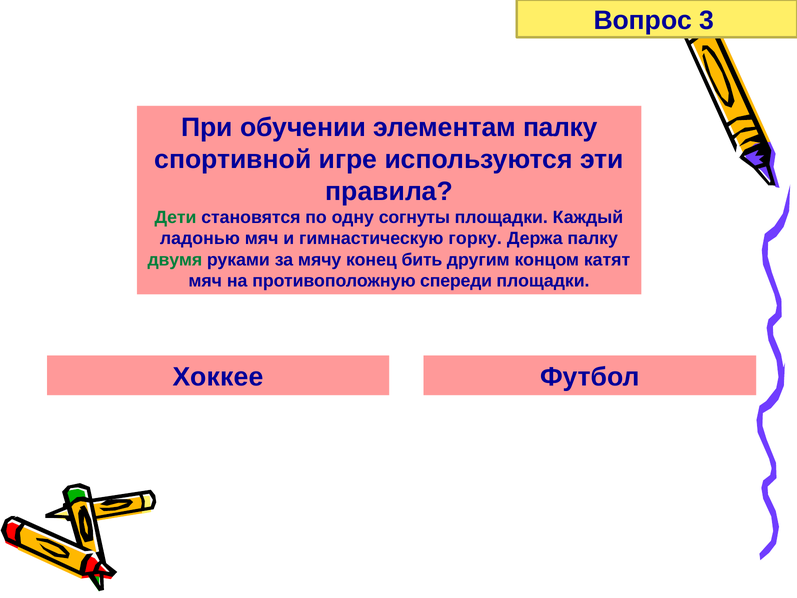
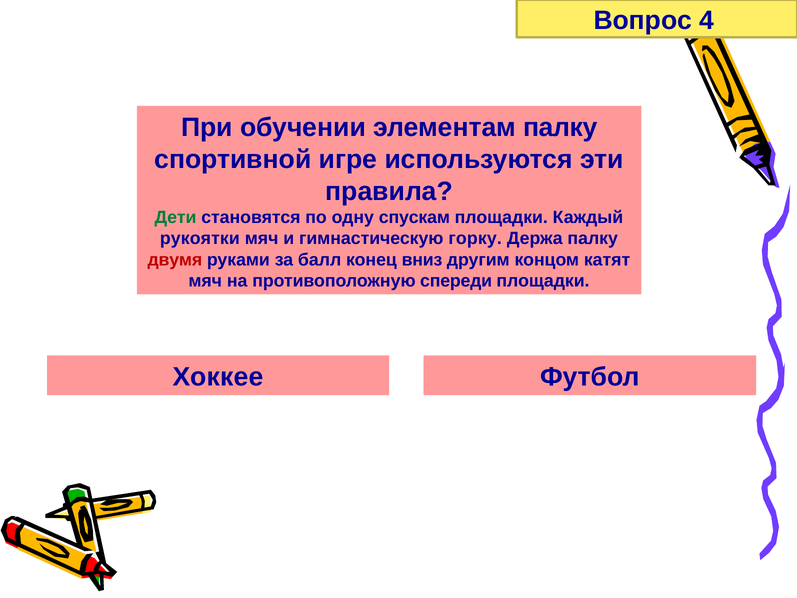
3: 3 -> 4 (707, 21)
согнуты: согнуты -> спускам (414, 217)
ладонью: ладонью -> рукоятки (200, 238)
двумя colour: green -> red (175, 260)
мячу: мячу -> балл (320, 260)
бить: бить -> вниз (422, 260)
